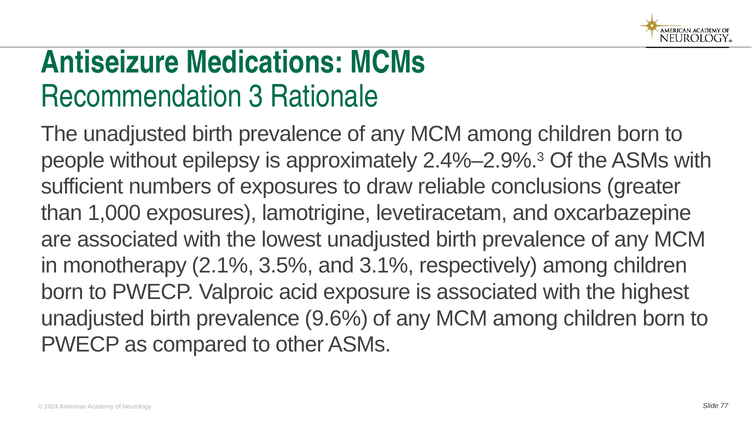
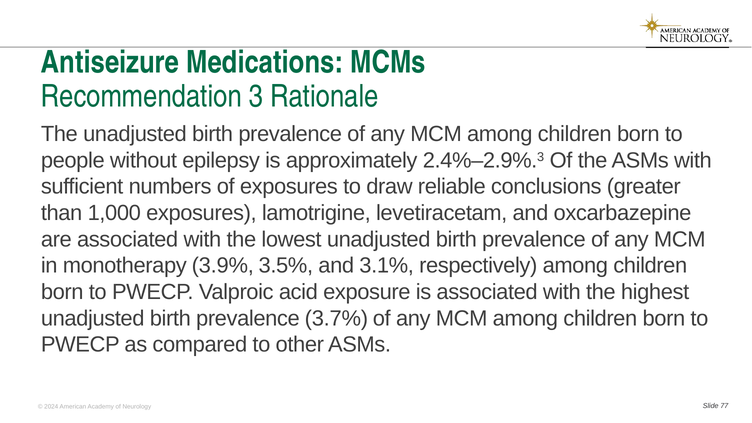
2.1%: 2.1% -> 3.9% (223, 266)
9.6%: 9.6% -> 3.7% (336, 318)
